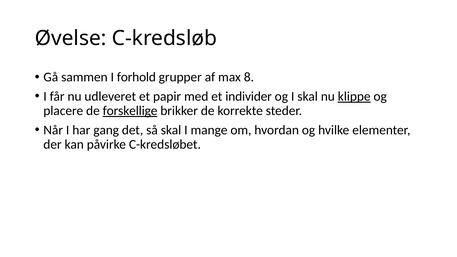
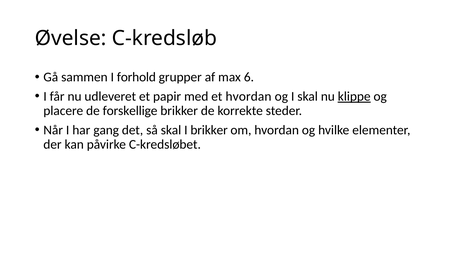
8: 8 -> 6 (249, 77)
et individer: individer -> hvordan (248, 96)
forskellige underline: present -> none (130, 111)
I mange: mange -> brikker (209, 130)
